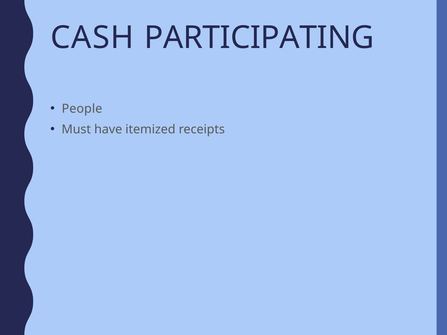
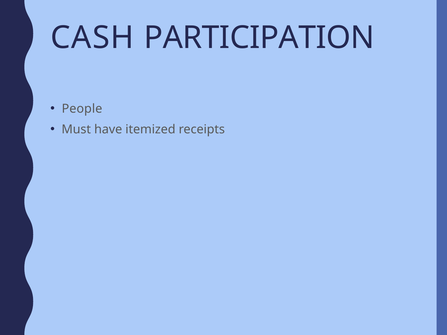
PARTICIPATING: PARTICIPATING -> PARTICIPATION (259, 38)
